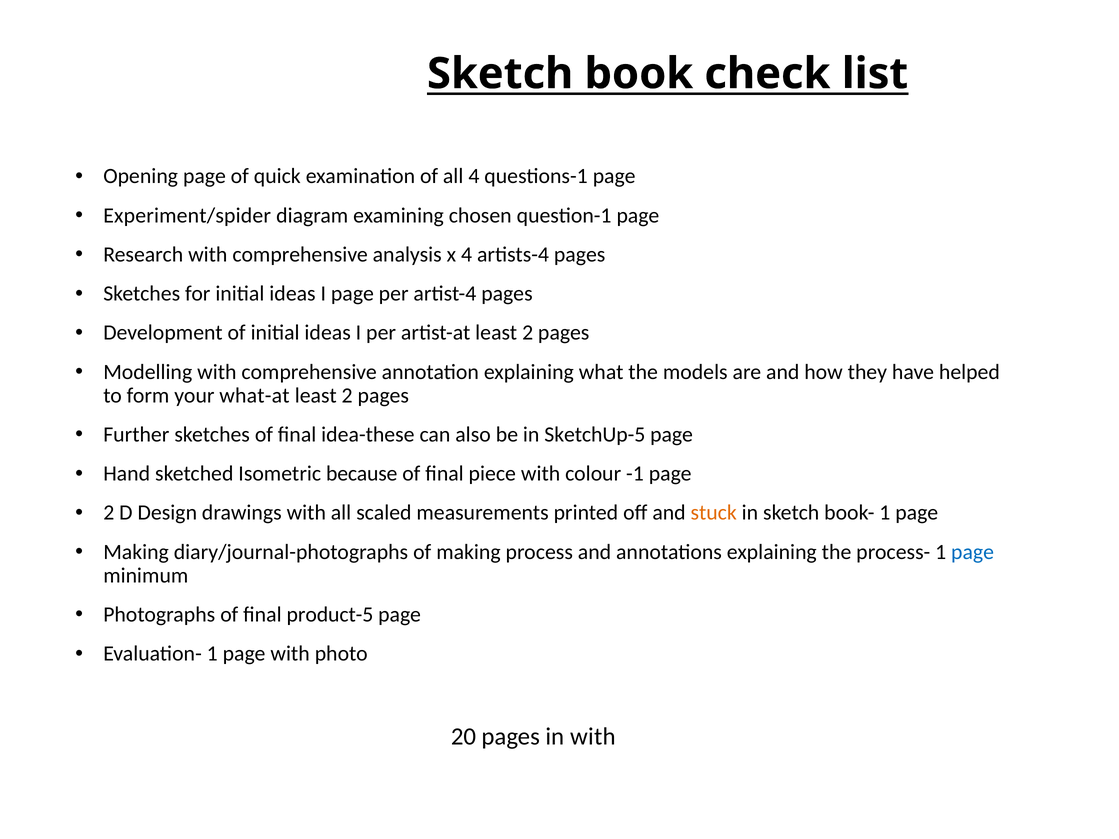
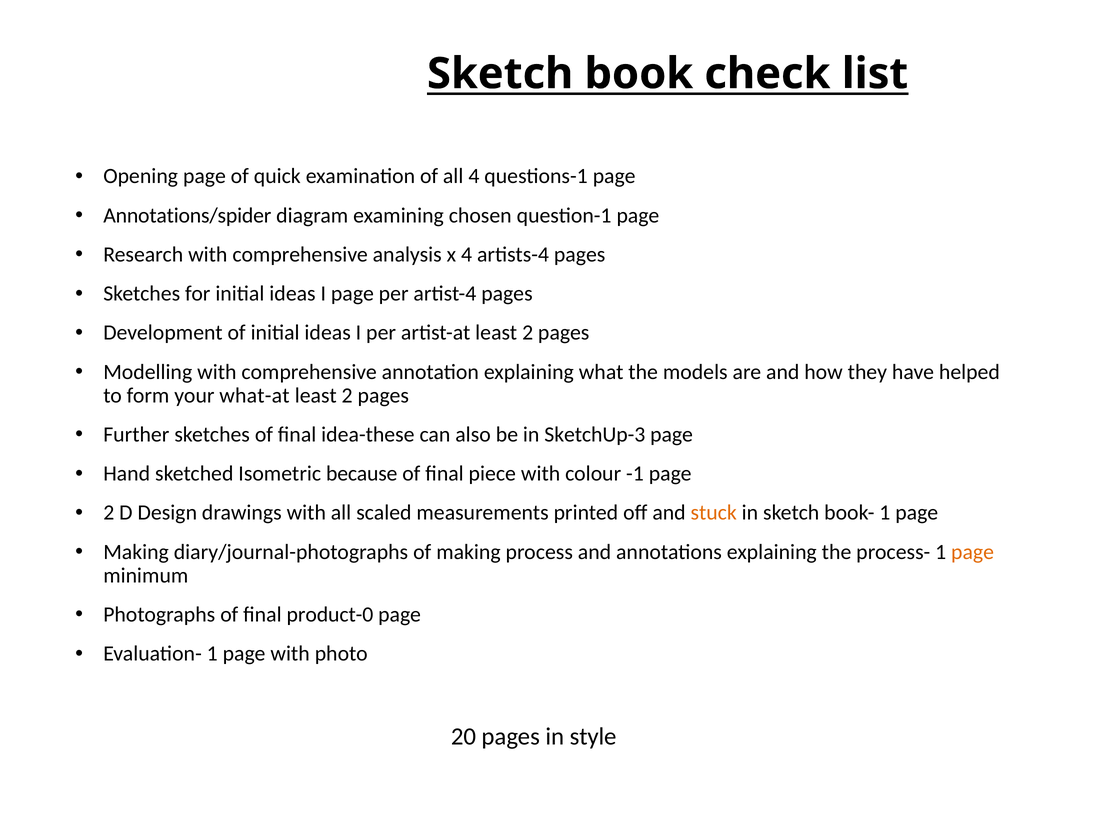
Experiment/spider: Experiment/spider -> Annotations/spider (187, 215)
SketchUp-5: SketchUp-5 -> SketchUp-3 (595, 435)
page colour: blue -> orange (973, 552)
product-5: product-5 -> product-0 (330, 615)
in with: with -> style (593, 737)
